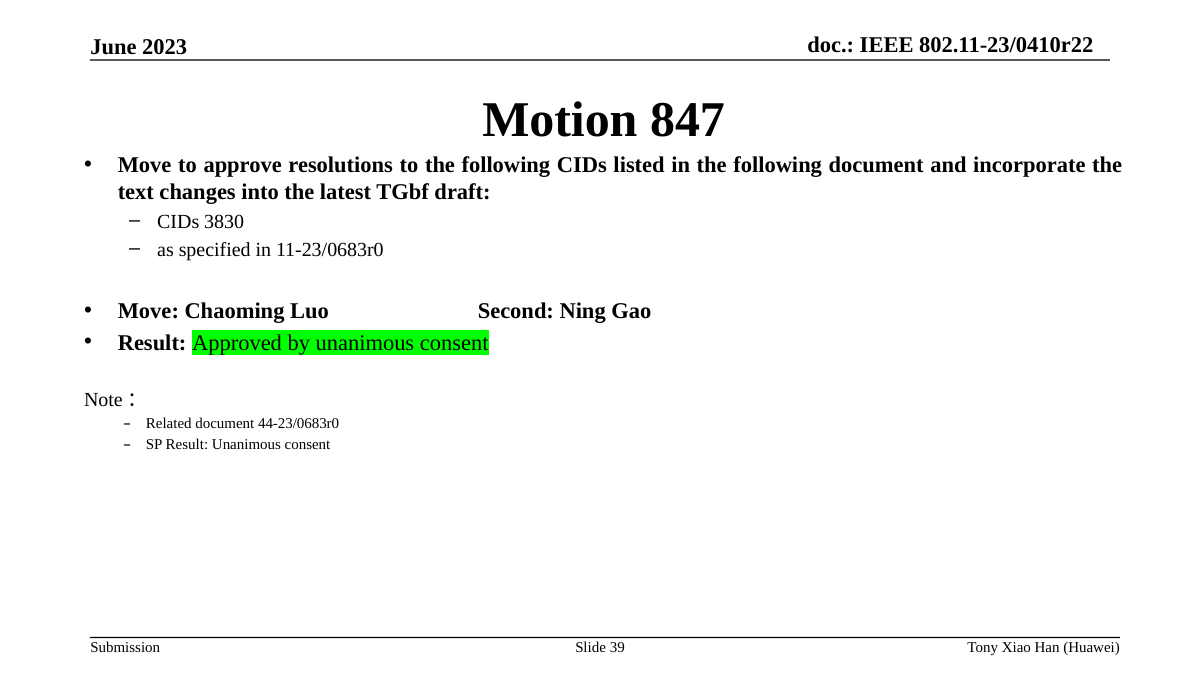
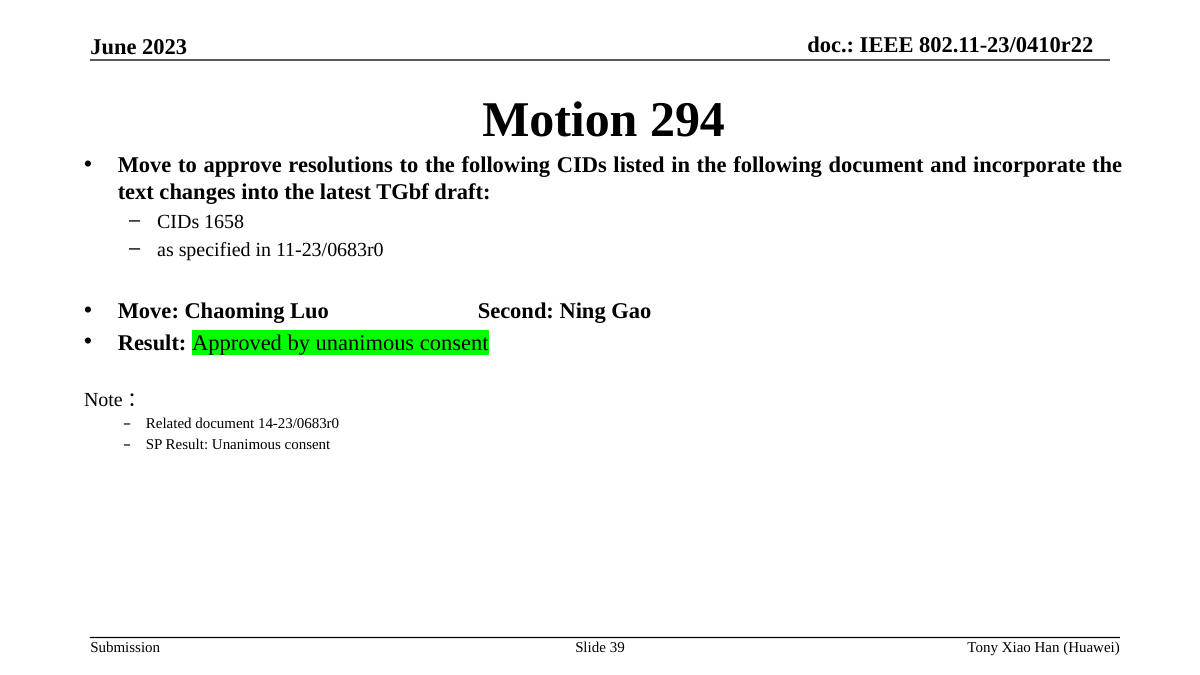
847: 847 -> 294 (688, 120)
3830: 3830 -> 1658 (224, 221)
44-23/0683r0: 44-23/0683r0 -> 14-23/0683r0 (299, 424)
